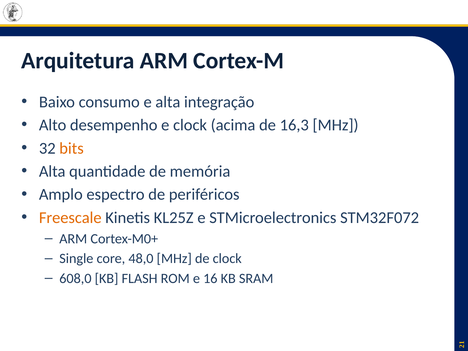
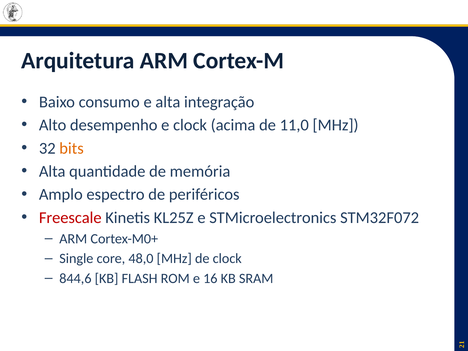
16,3: 16,3 -> 11,0 (294, 125)
Freescale colour: orange -> red (70, 218)
608,0: 608,0 -> 844,6 (75, 278)
